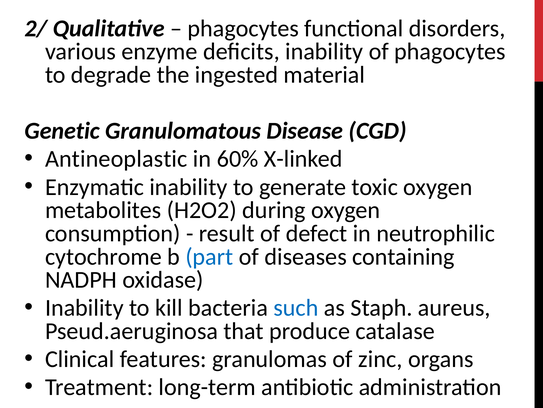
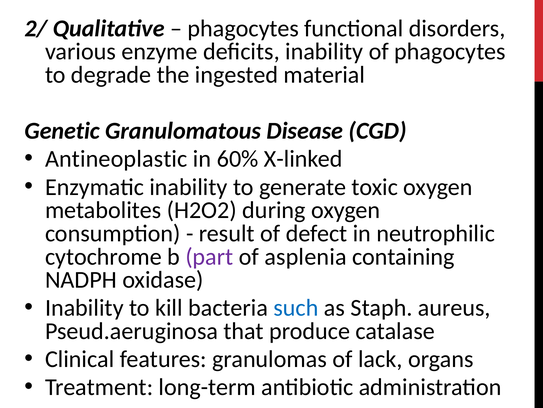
part colour: blue -> purple (209, 256)
diseases: diseases -> asplenia (306, 256)
zinc: zinc -> lack (380, 359)
